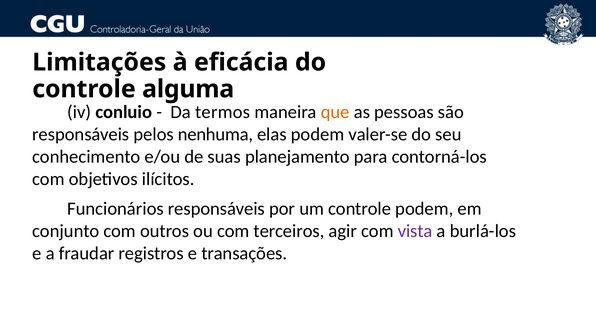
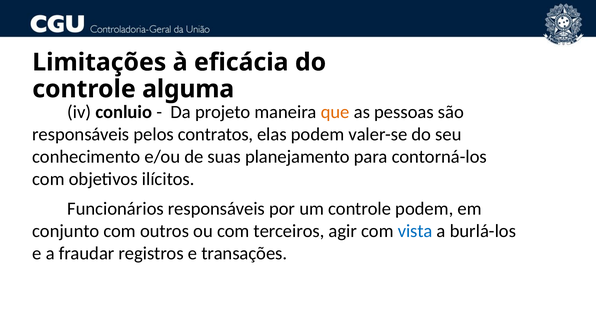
termos: termos -> projeto (223, 112)
nenhuma: nenhuma -> contratos (215, 134)
vista colour: purple -> blue (415, 231)
